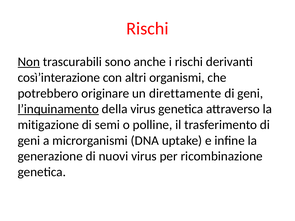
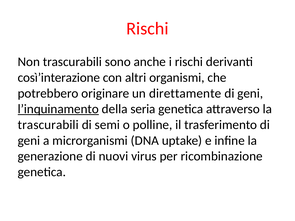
Non underline: present -> none (29, 62)
della virus: virus -> seria (143, 109)
mitigazione: mitigazione -> trascurabili (48, 125)
